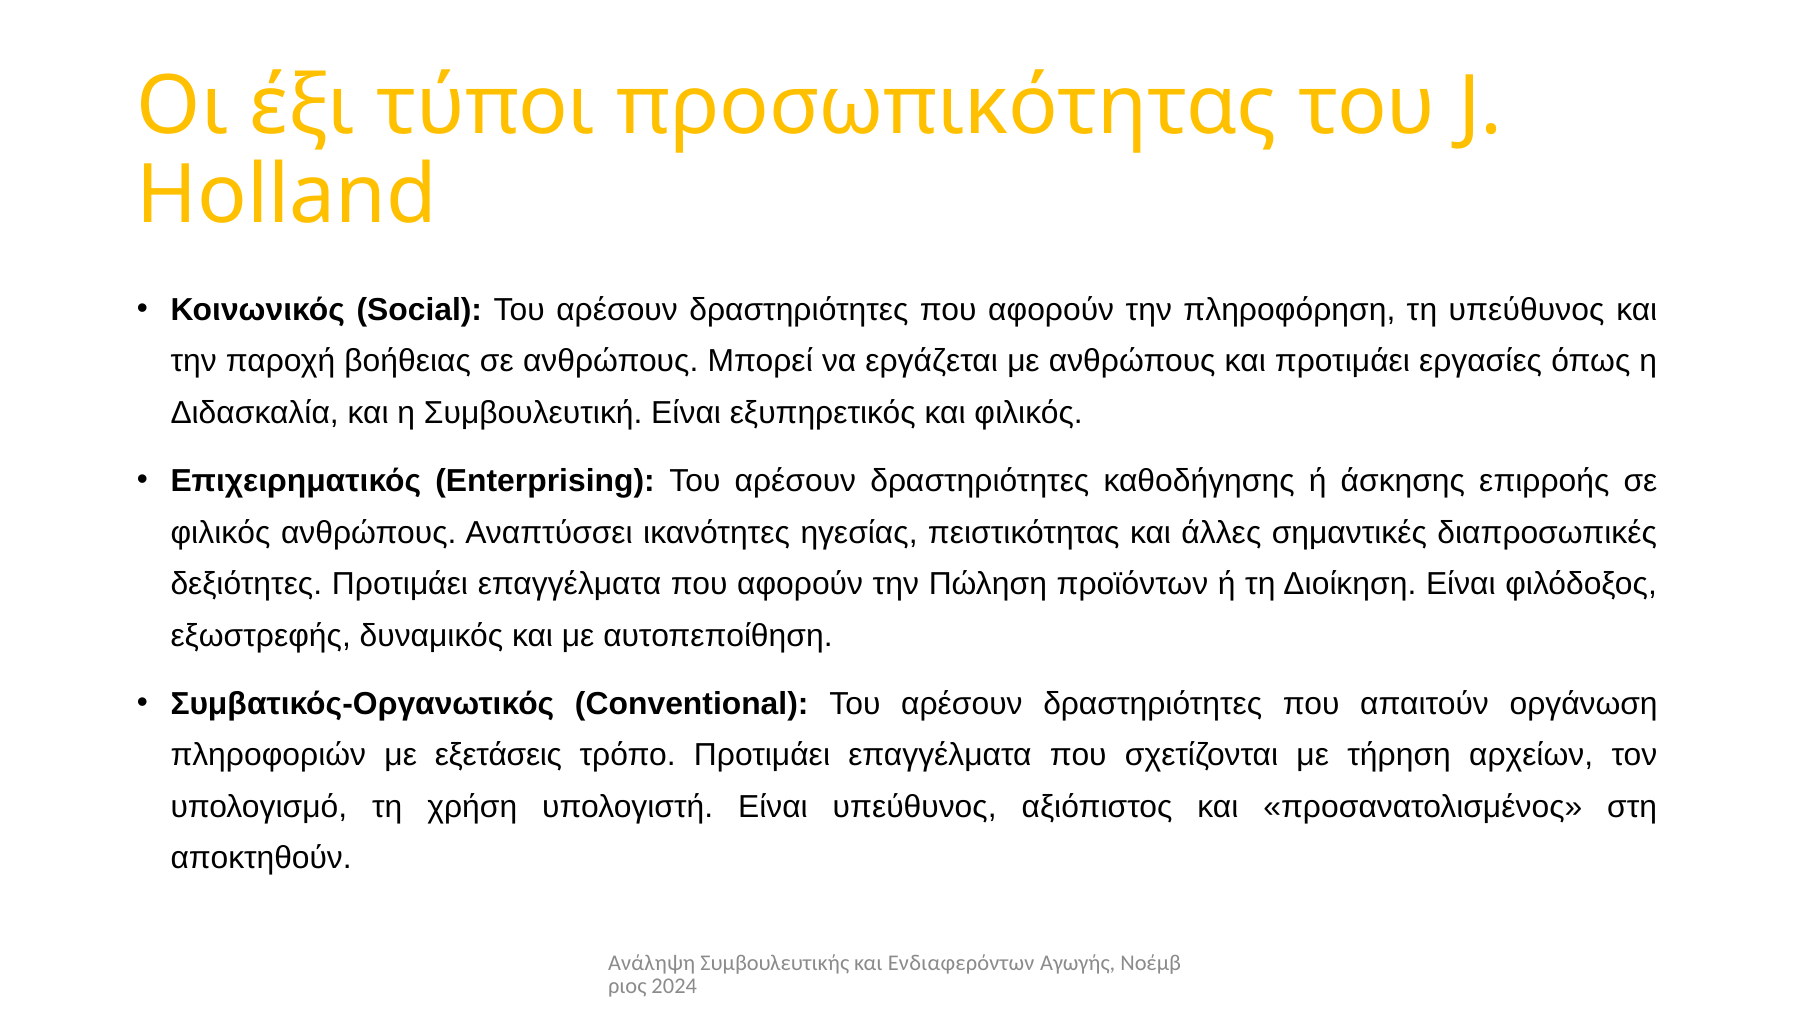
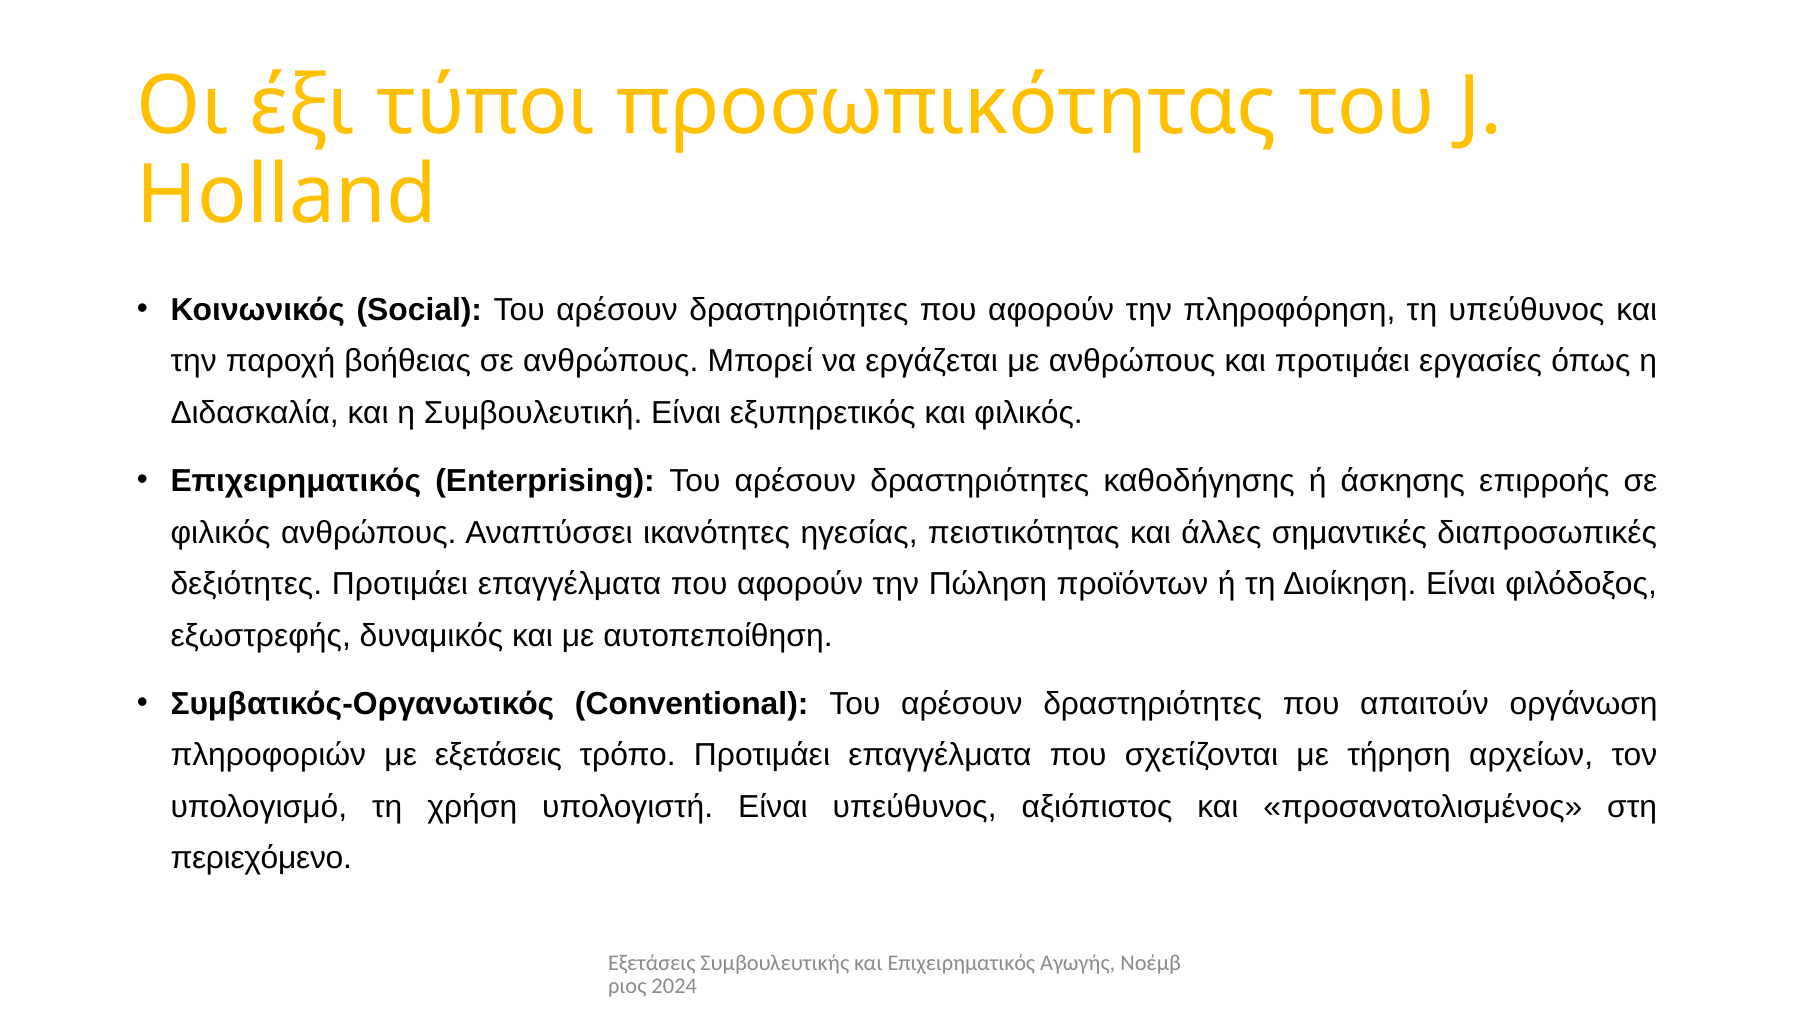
αποκτηθούν: αποκτηθούν -> περιεχόμενο (261, 859)
Ανάληψη: Ανάληψη -> Eξετάσεις (652, 964)
και Ενδιαφερόντων: Ενδιαφερόντων -> Επιχειρηματικός (961, 964)
